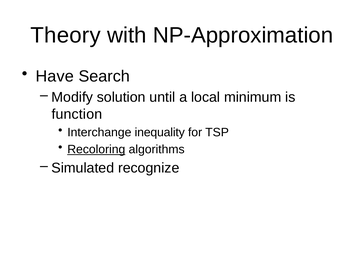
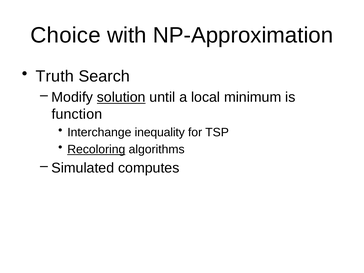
Theory: Theory -> Choice (66, 35)
Have: Have -> Truth (55, 76)
solution underline: none -> present (121, 97)
recognize: recognize -> computes (149, 168)
